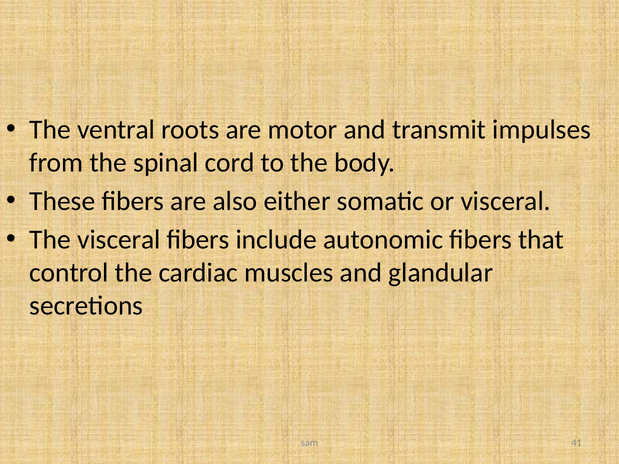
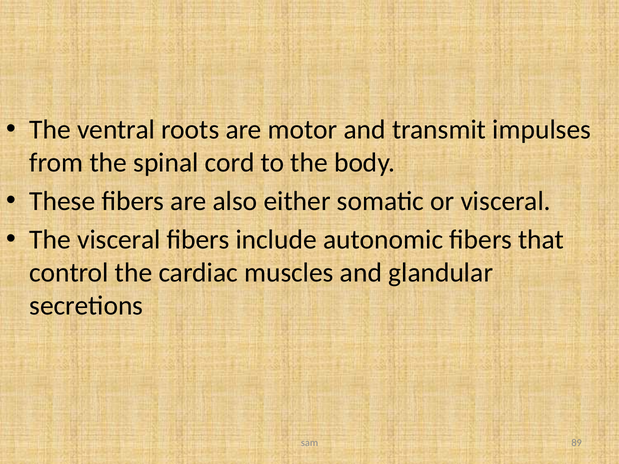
41: 41 -> 89 (577, 443)
